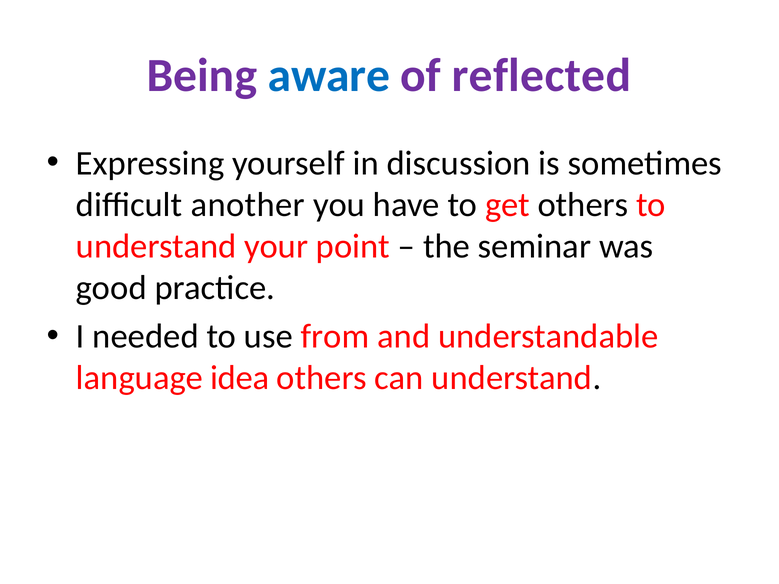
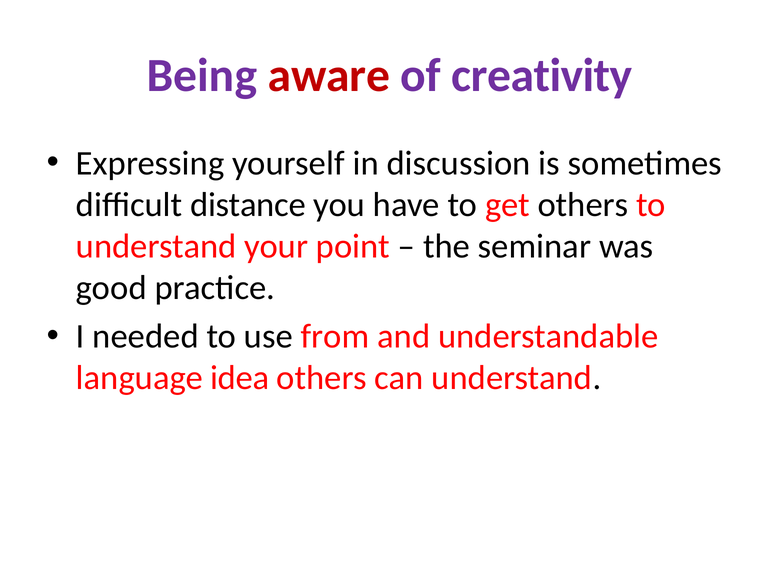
aware colour: blue -> red (329, 75)
reflected: reflected -> creativity (542, 75)
another: another -> distance (248, 205)
